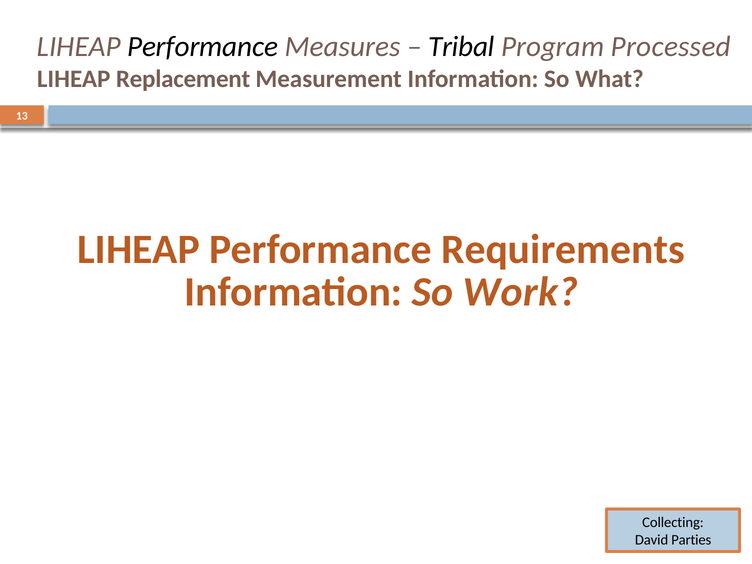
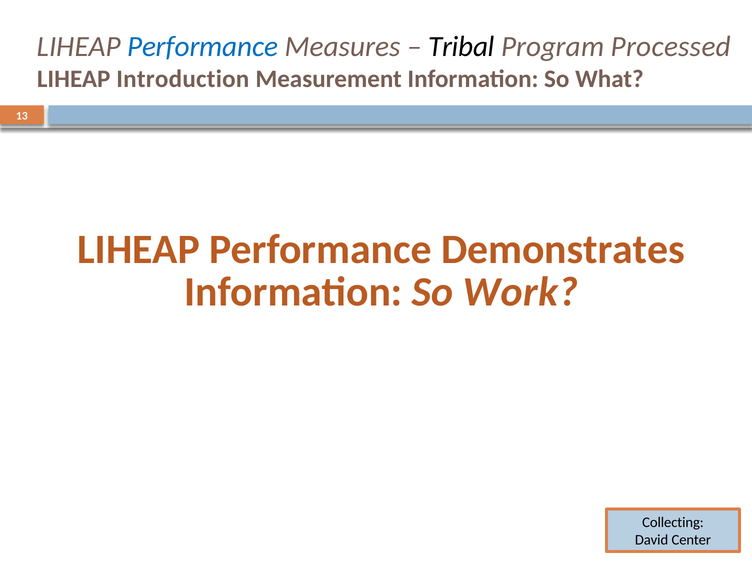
Performance colour: black -> blue (203, 47)
Replacement: Replacement -> Introduction (183, 79)
Requirements: Requirements -> Demonstrates (563, 249)
Parties: Parties -> Center (691, 540)
